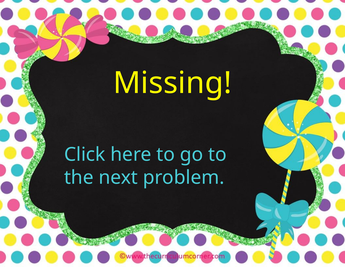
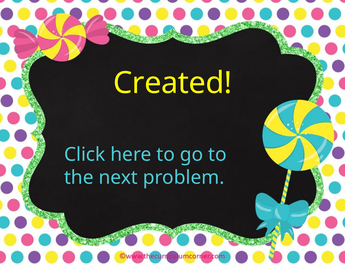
Missing: Missing -> Created (173, 83)
